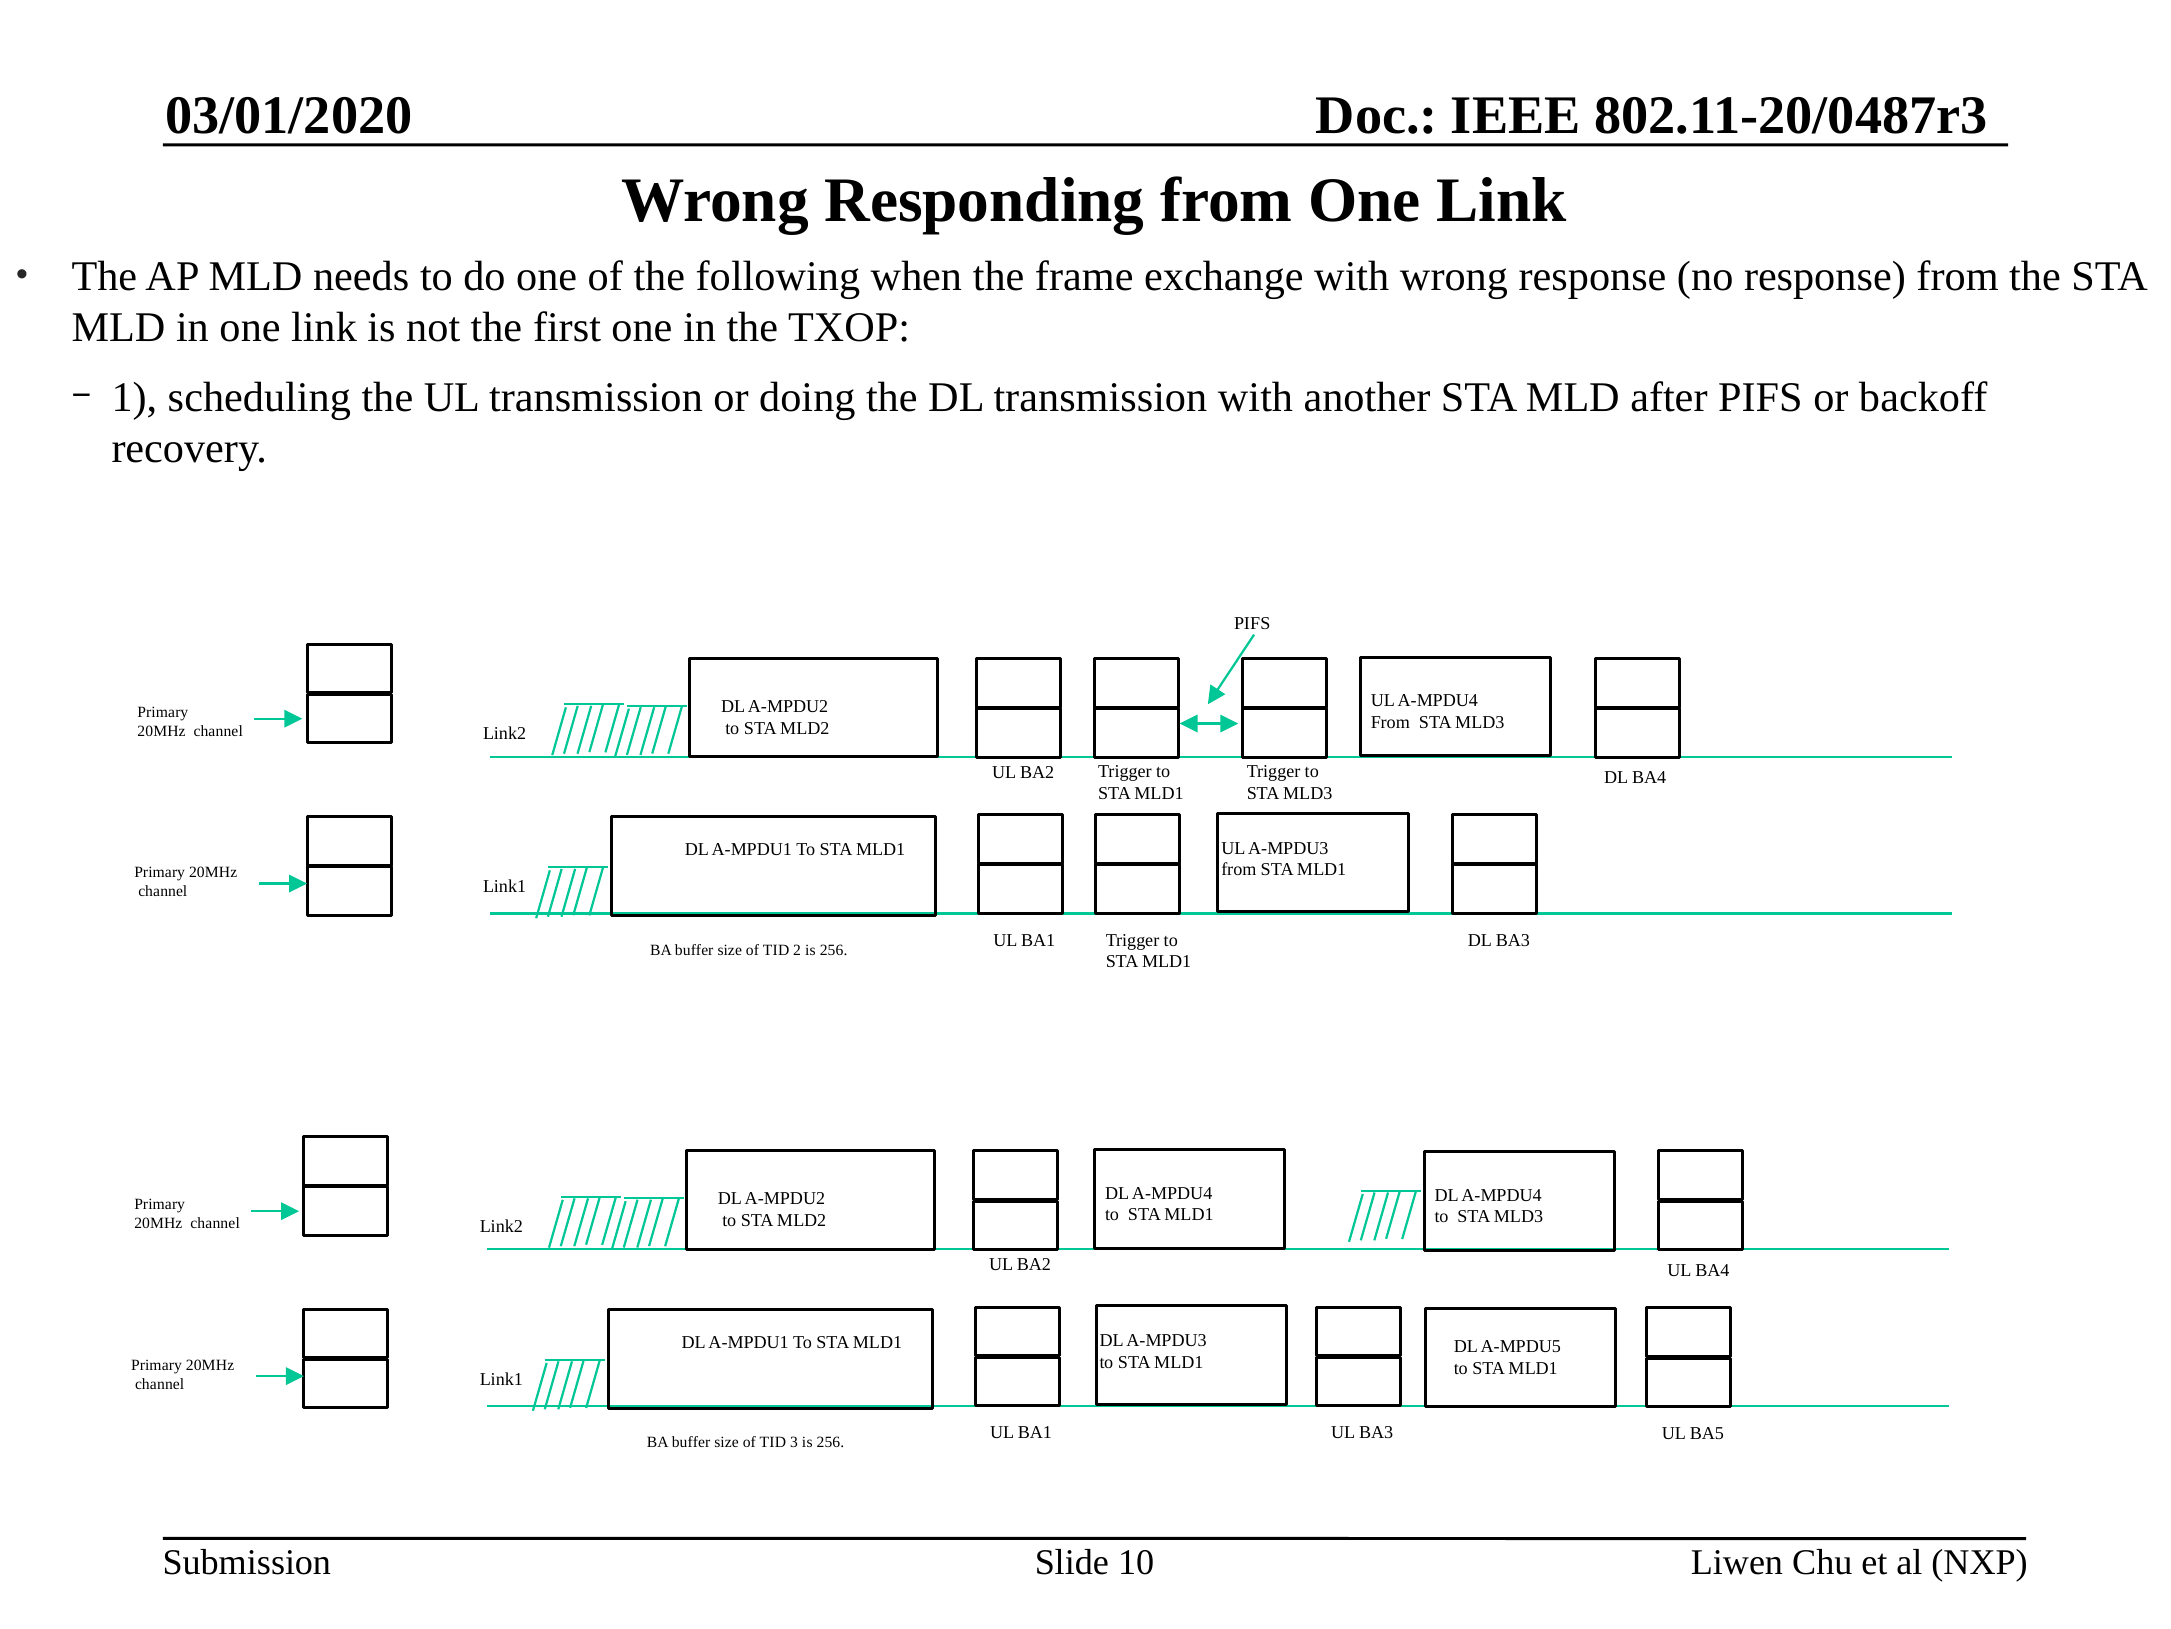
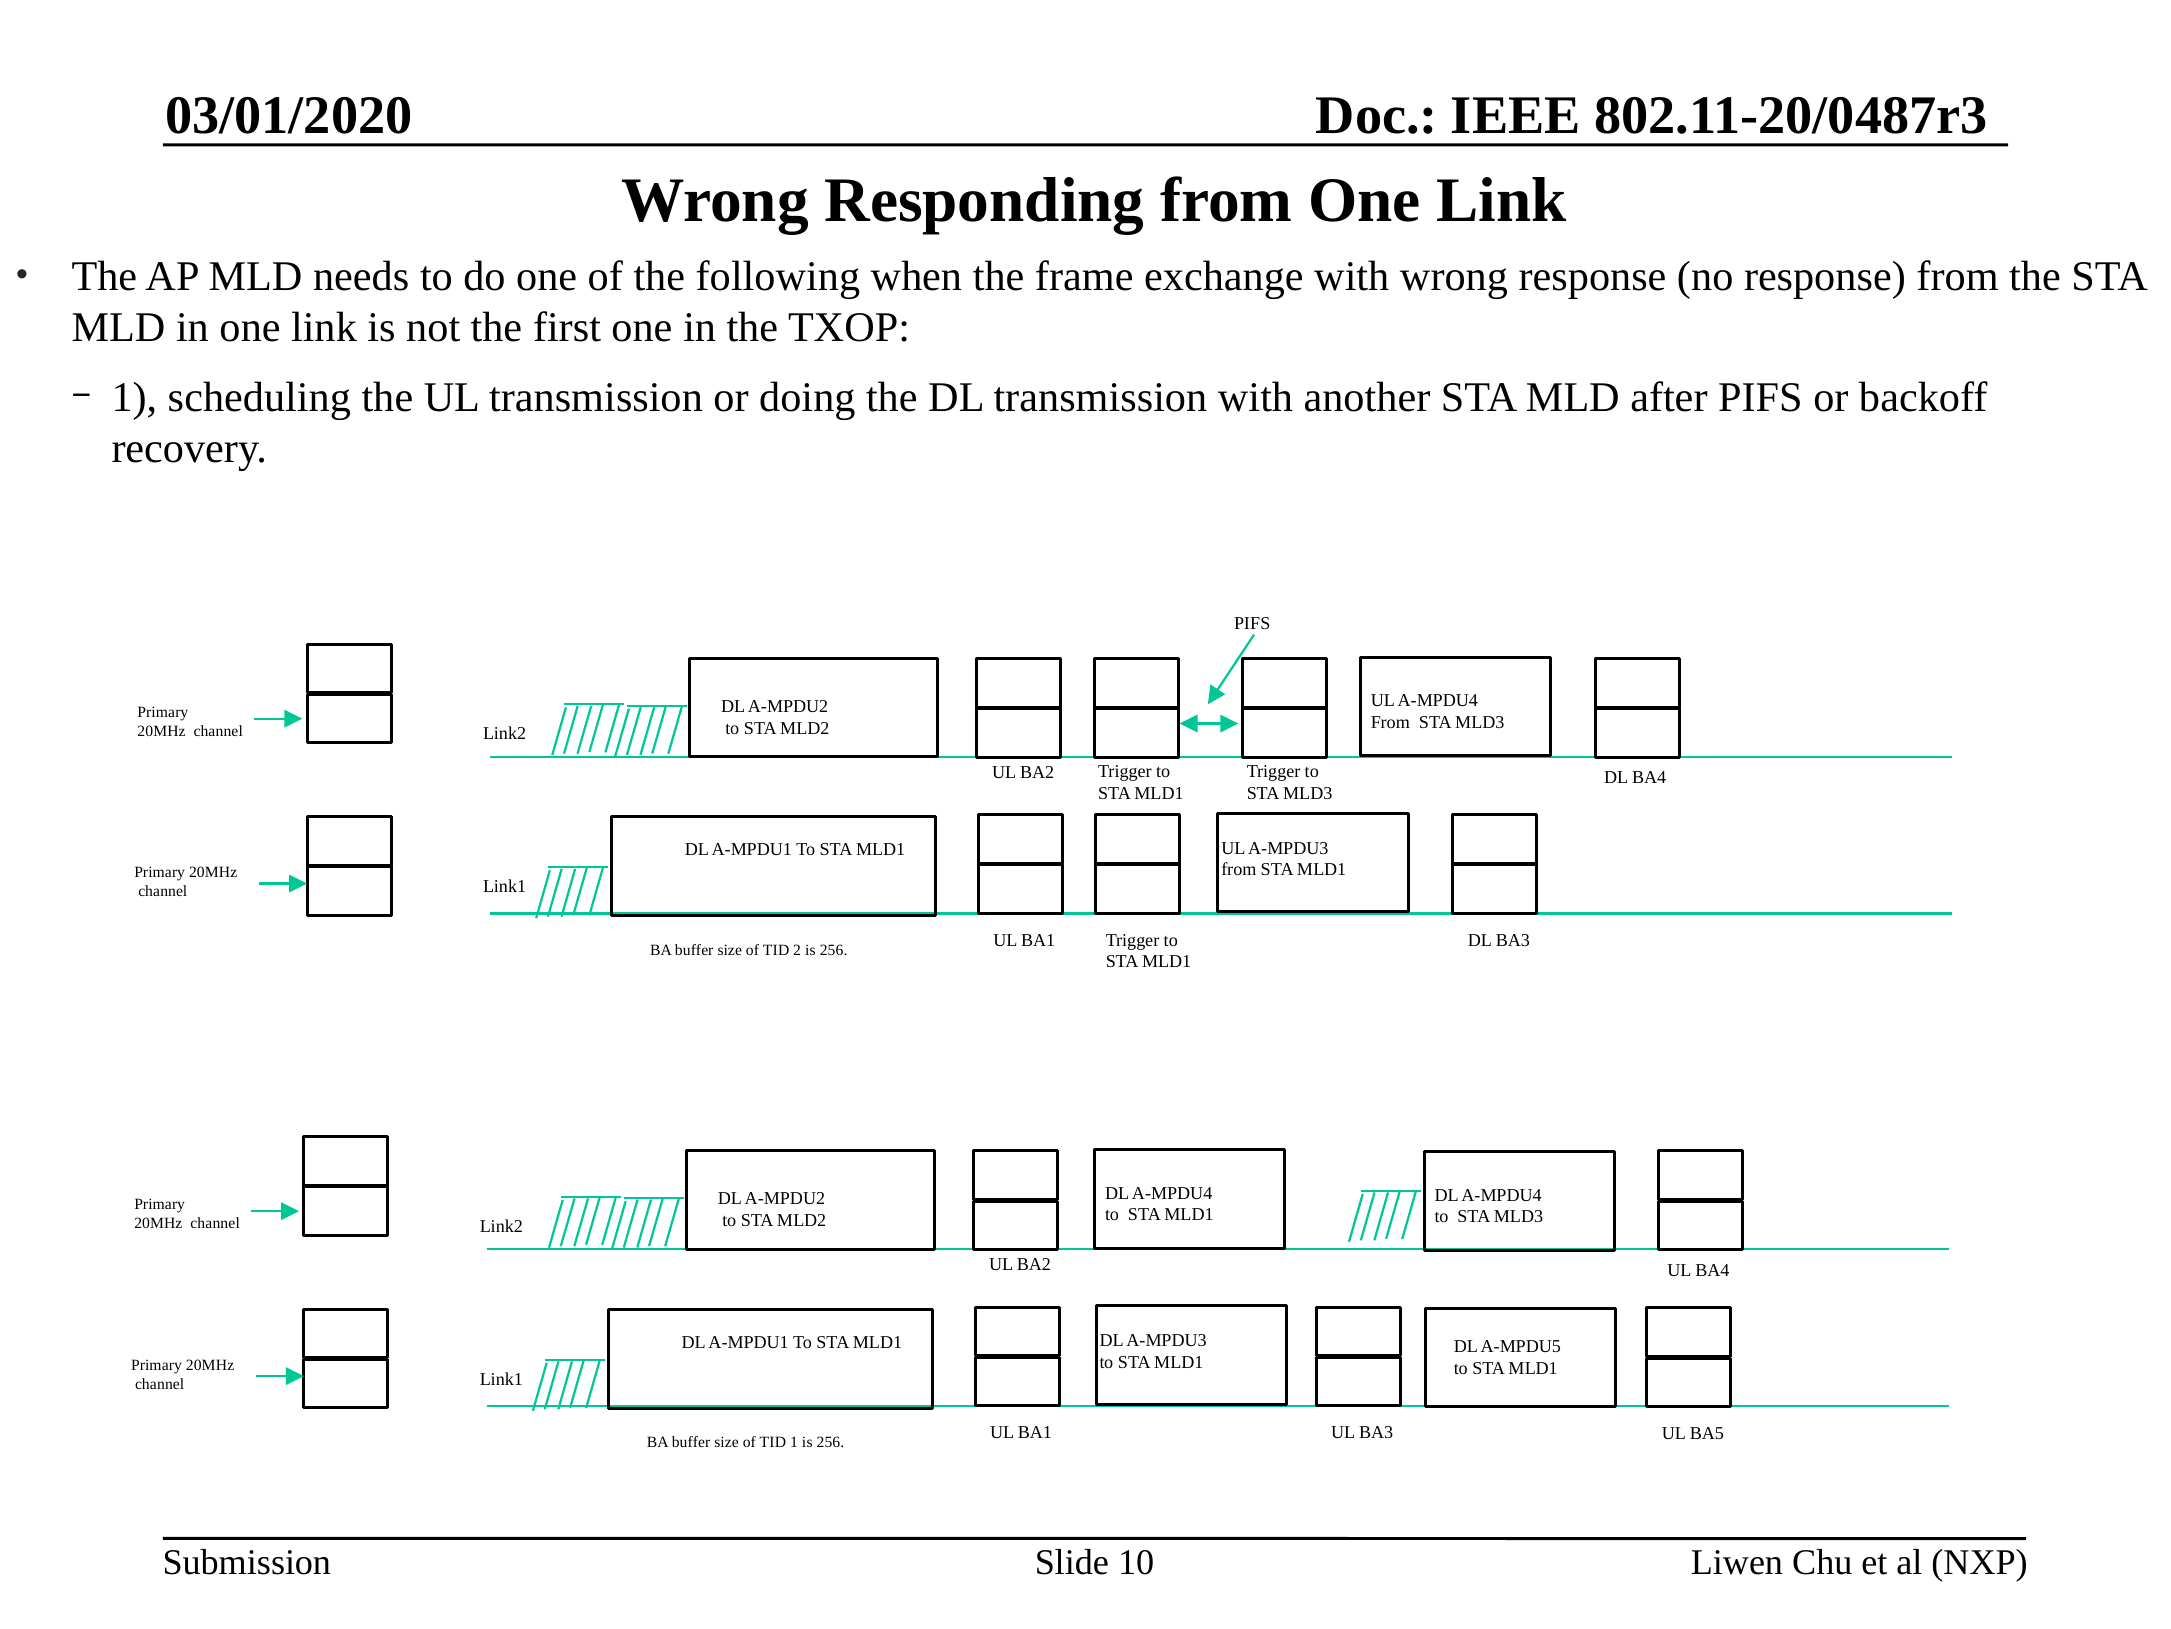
TID 3: 3 -> 1 (794, 1442)
